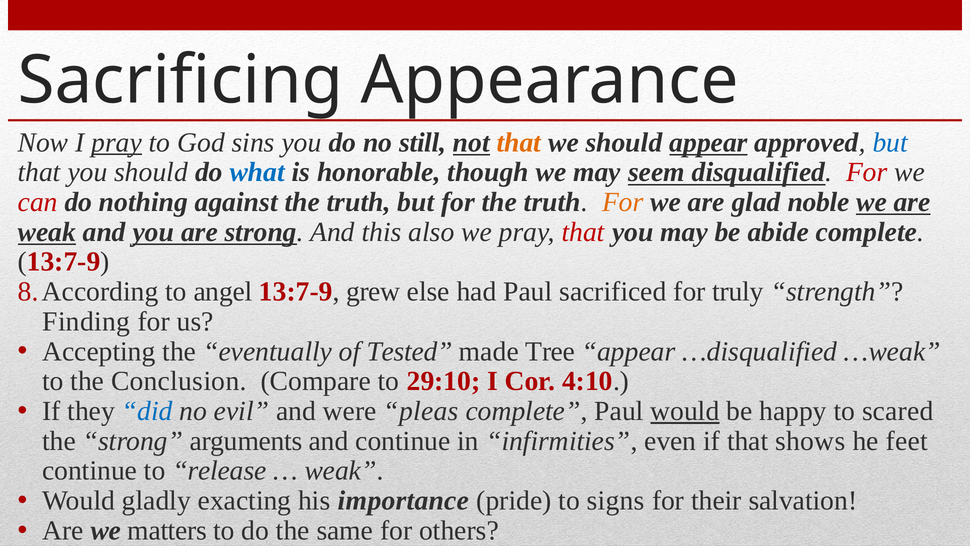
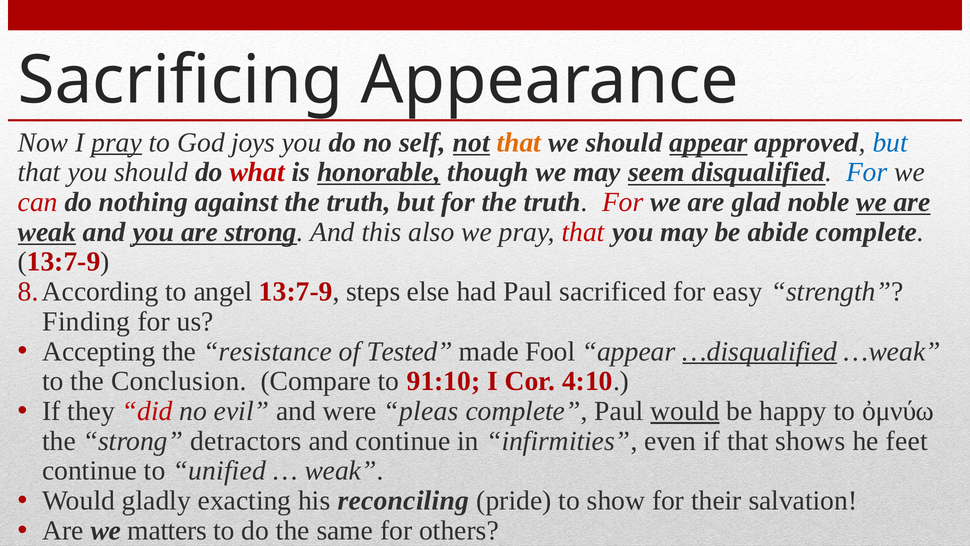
sins: sins -> joys (253, 142)
still: still -> self (423, 142)
what colour: blue -> red (257, 172)
honorable underline: none -> present (379, 172)
For colour: red -> blue (867, 172)
For colour: orange -> red (623, 202)
grew: grew -> steps (373, 292)
truly: truly -> easy (738, 292)
eventually: eventually -> resistance (268, 351)
Tree: Tree -> Fool (550, 351)
…disqualified underline: none -> present (760, 351)
29:10: 29:10 -> 91:10 (443, 381)
did colour: blue -> red (147, 411)
scared: scared -> ὀμνύω (898, 411)
arguments: arguments -> detractors (246, 441)
release: release -> unified (219, 470)
importance: importance -> reconciling (403, 500)
signs: signs -> show (616, 500)
